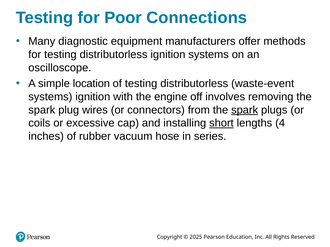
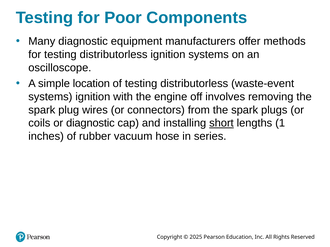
Connections: Connections -> Components (197, 18)
spark underline: present -> none (245, 110)
or excessive: excessive -> diagnostic (90, 123)
4: 4 -> 1 (280, 123)
